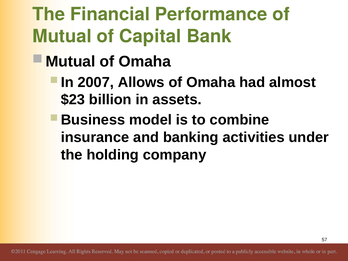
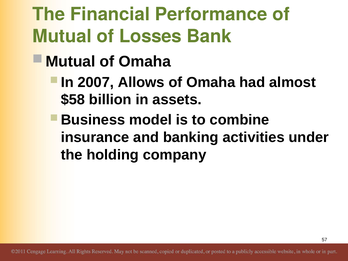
Capital: Capital -> Losses (150, 36)
$23: $23 -> $58 (73, 100)
